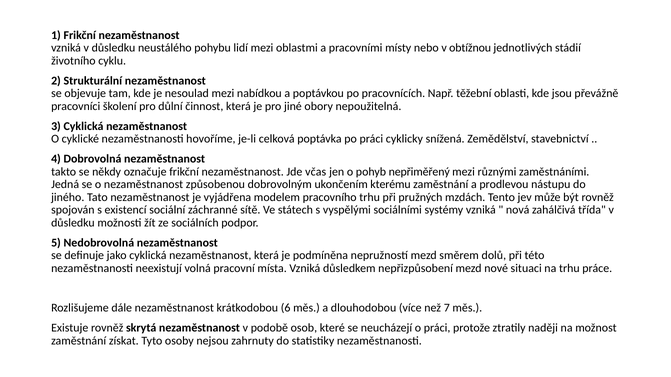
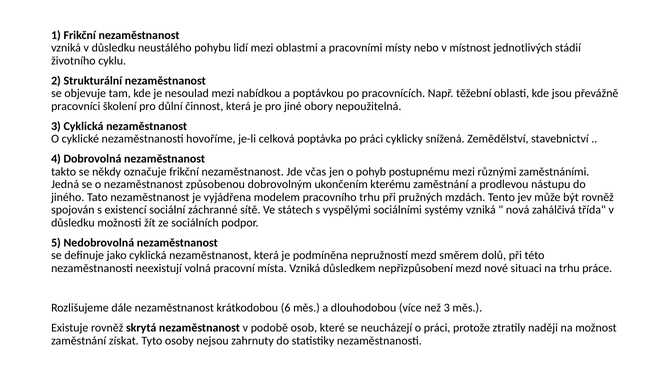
obtížnou: obtížnou -> místnost (470, 48)
nepřiměřený: nepřiměřený -> postupnému (419, 172)
než 7: 7 -> 3 (447, 308)
